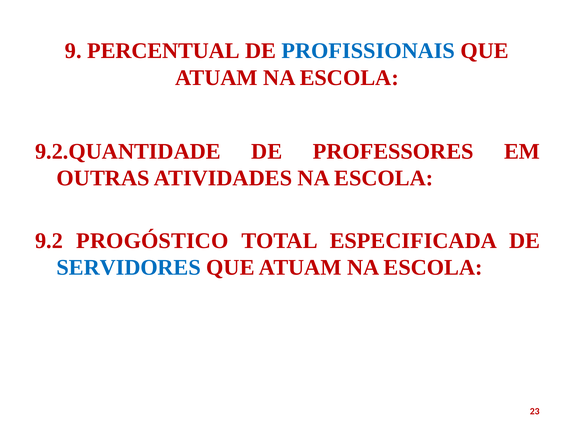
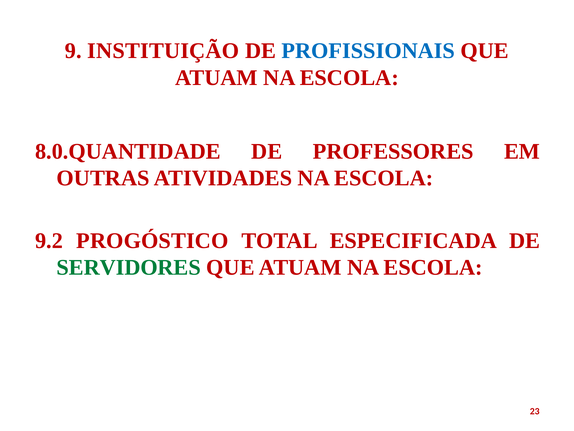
PERCENTUAL: PERCENTUAL -> INSTITUIÇÃO (163, 51)
9.2.QUANTIDADE: 9.2.QUANTIDADE -> 8.0.QUANTIDADE (128, 151)
SERVIDORES colour: blue -> green (129, 267)
